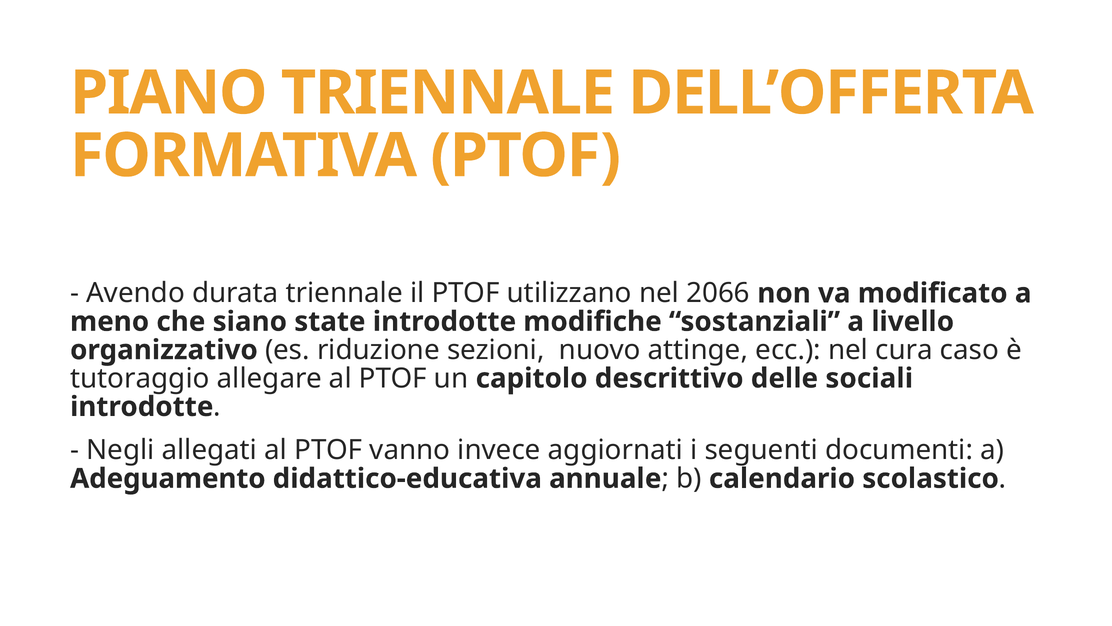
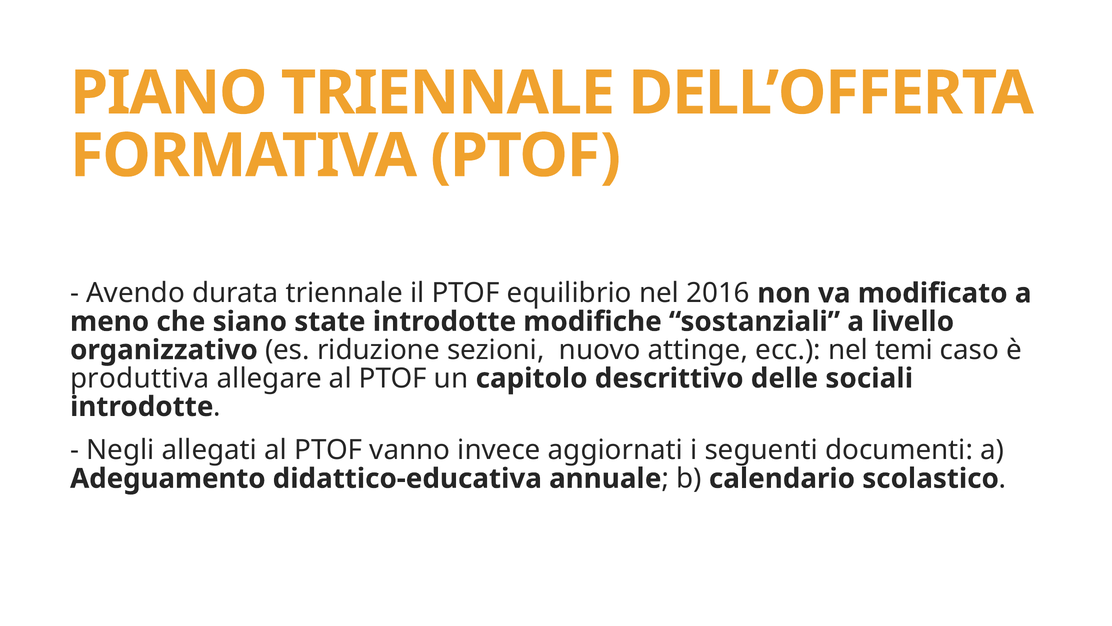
utilizzano: utilizzano -> equilibrio (569, 293)
2066: 2066 -> 2016 (718, 293)
cura: cura -> temi (904, 350)
tutoraggio: tutoraggio -> produttiva (140, 378)
